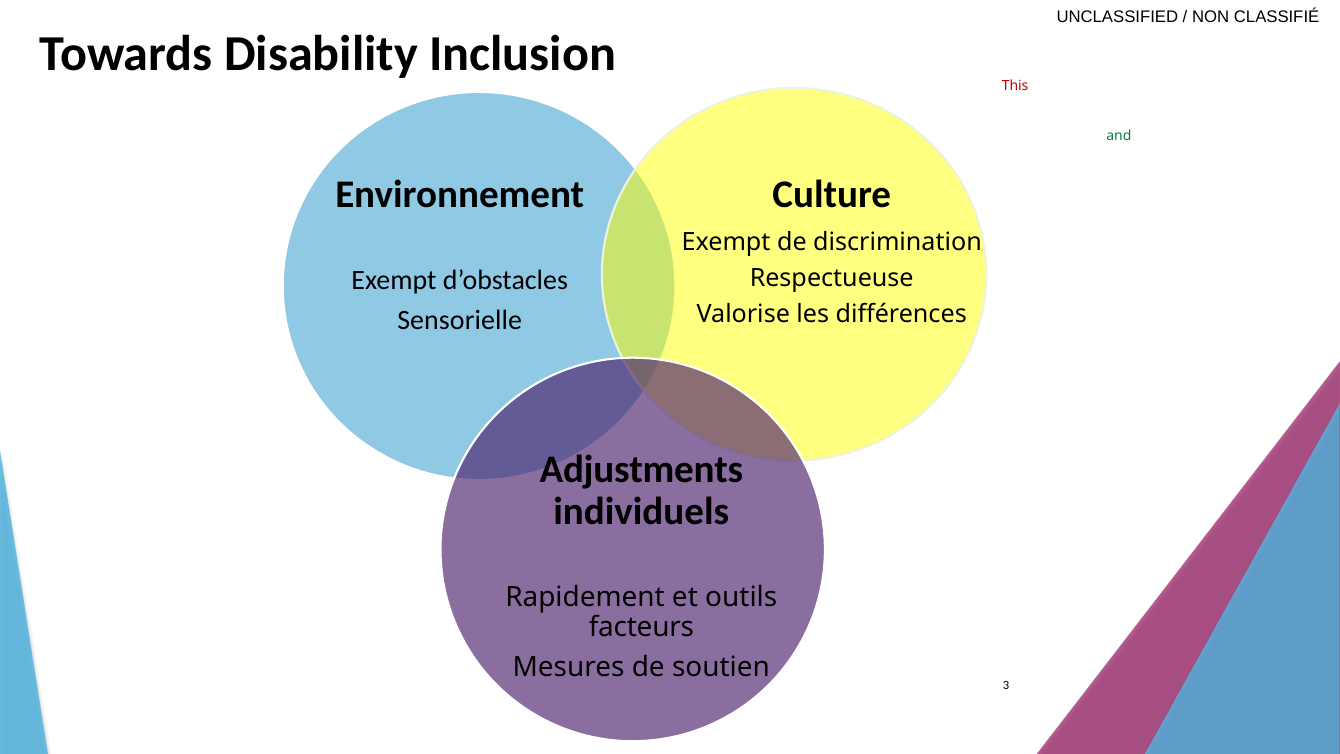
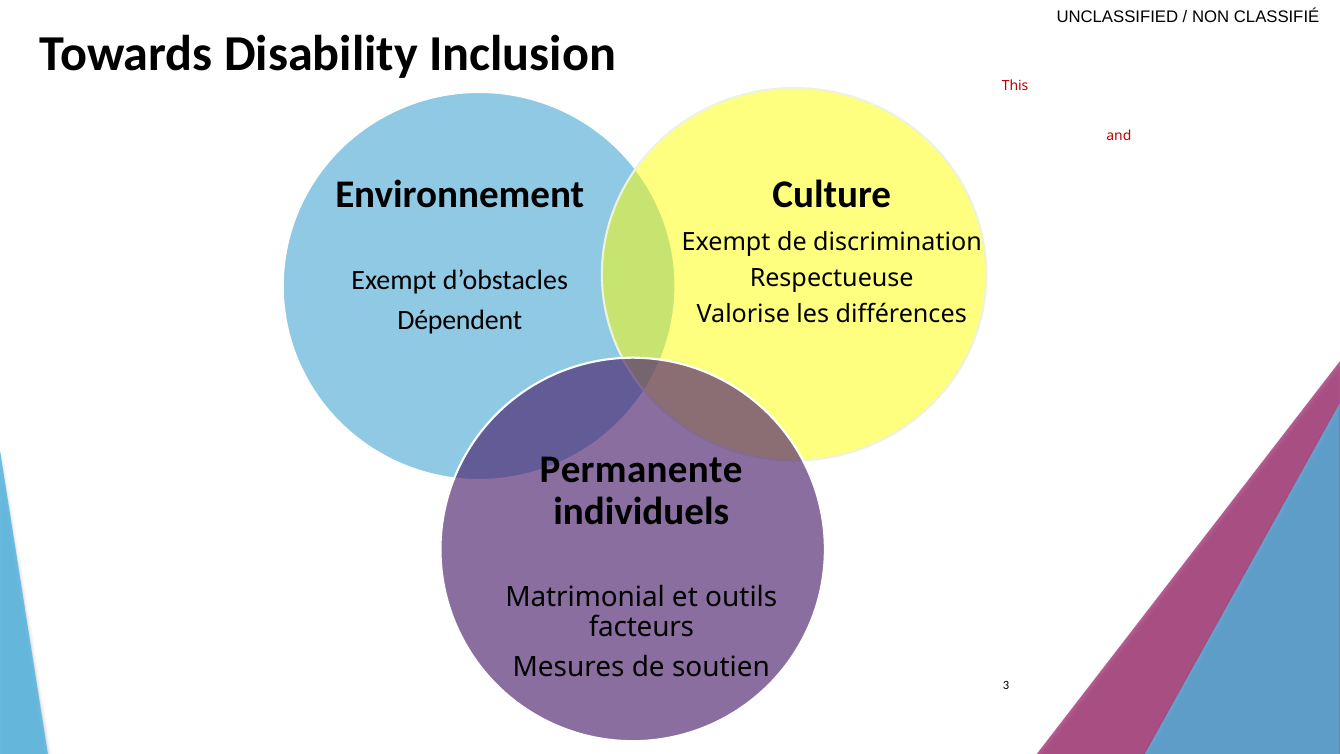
and colour: green -> red (1119, 136)
Sensorielle: Sensorielle -> Dépendent (460, 320)
Adjustments: Adjustments -> Permanente (641, 469)
Rapidement: Rapidement -> Matrimonial (585, 597)
